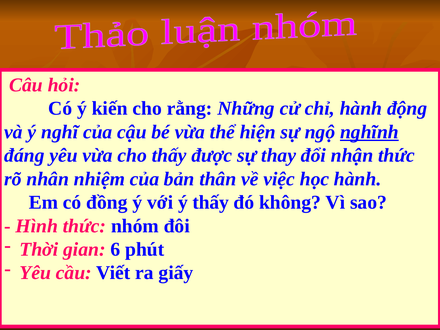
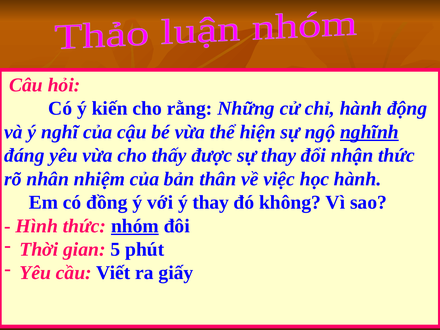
ý thấy: thấy -> thay (211, 202)
nhóm underline: none -> present (135, 226)
6: 6 -> 5 (115, 249)
